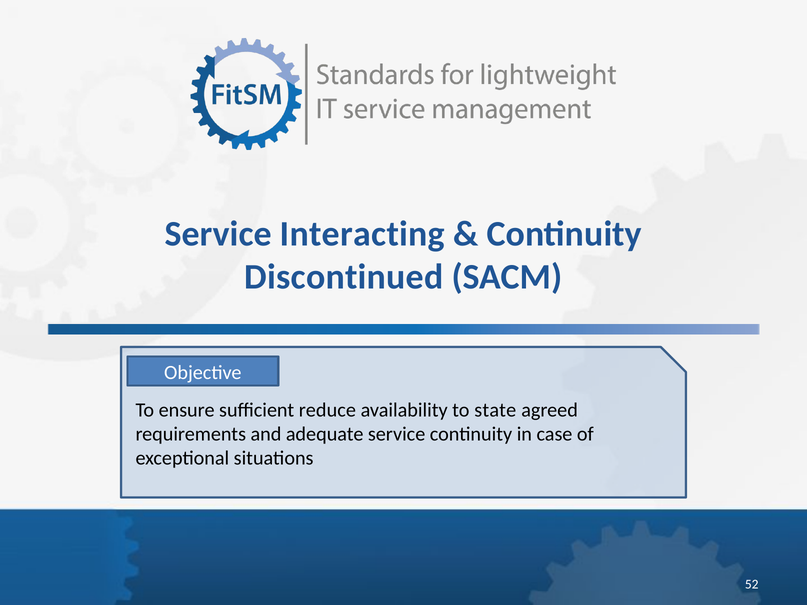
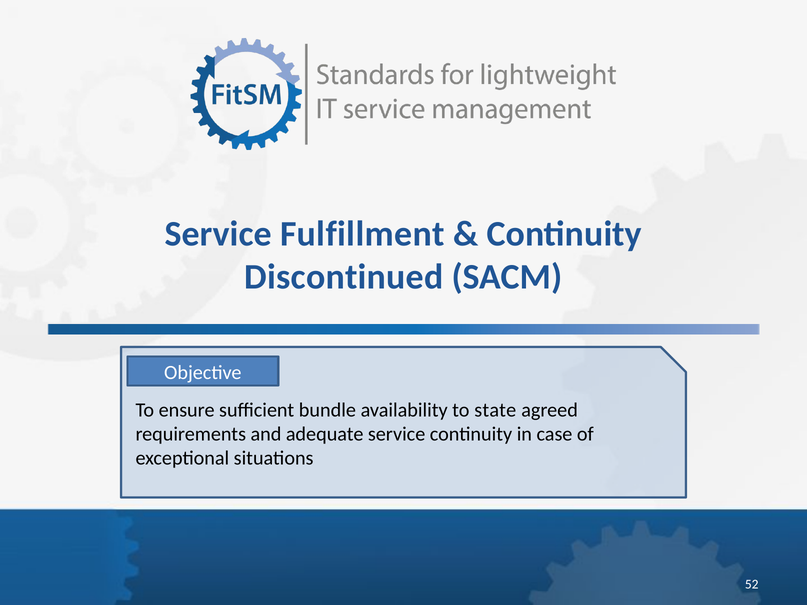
Interacting: Interacting -> Fulfillment (362, 234)
reduce: reduce -> bundle (327, 410)
